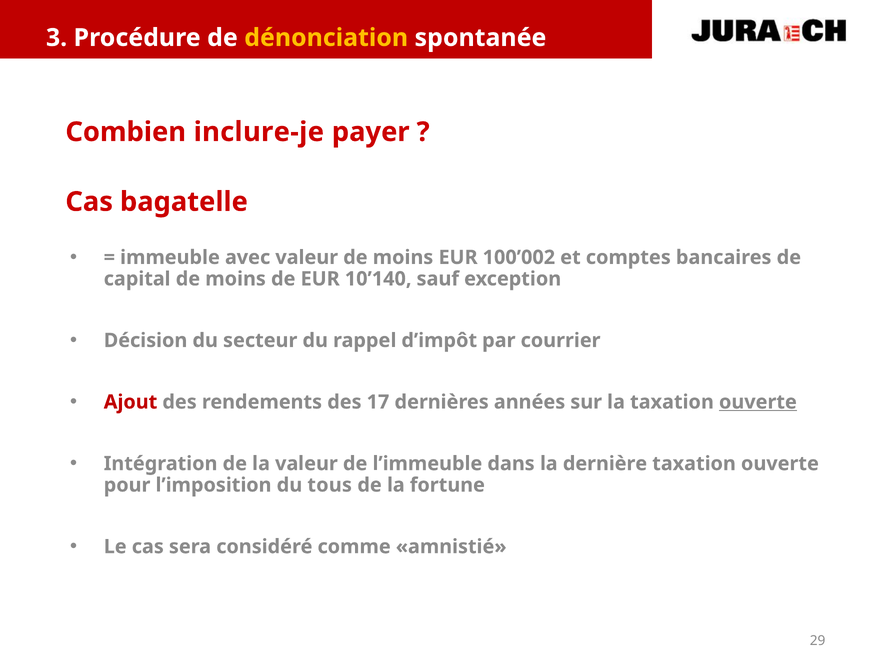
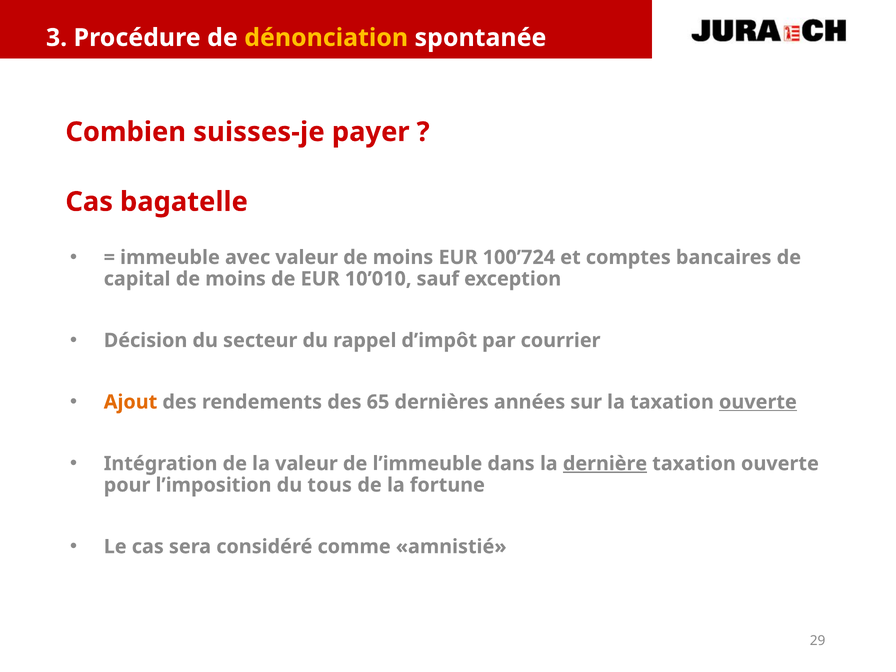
inclure-je: inclure-je -> suisses-je (259, 132)
100’002: 100’002 -> 100’724 (519, 257)
10’140: 10’140 -> 10’010 (378, 279)
Ajout colour: red -> orange (130, 402)
17: 17 -> 65 (378, 402)
dernière underline: none -> present (605, 464)
